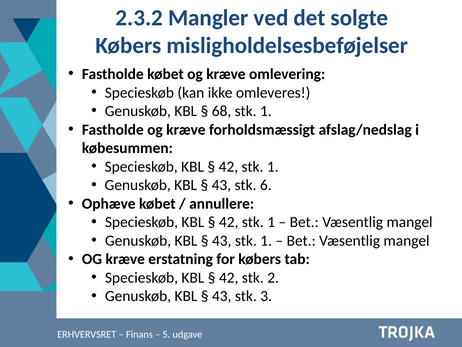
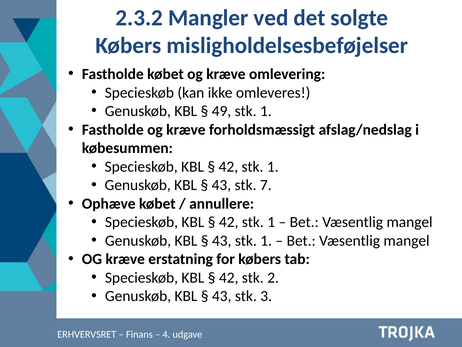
68: 68 -> 49 (222, 111)
6: 6 -> 7 (266, 185)
5: 5 -> 4 (166, 334)
